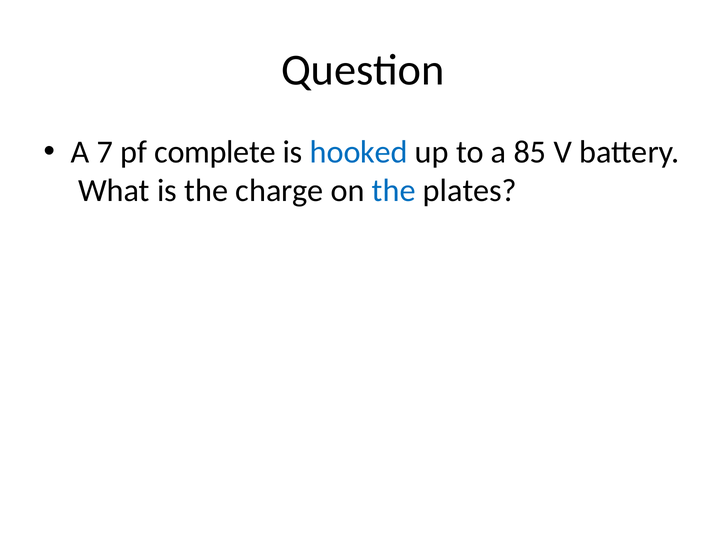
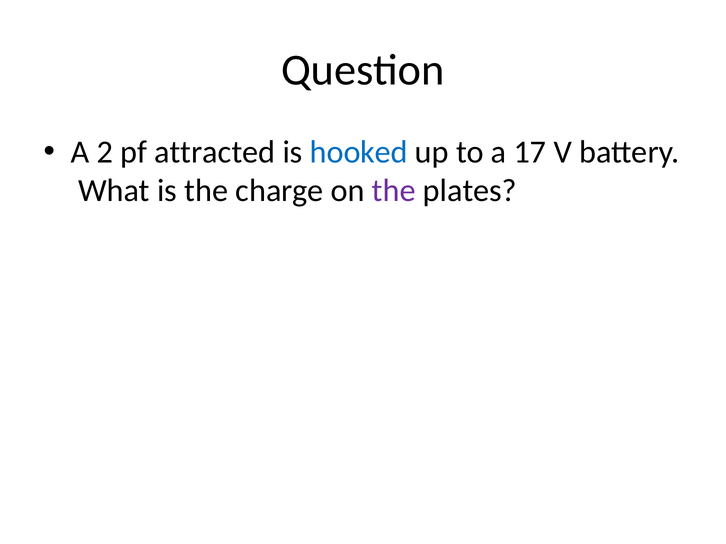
7: 7 -> 2 (105, 152)
complete: complete -> attracted (215, 152)
85: 85 -> 17 (530, 152)
the colour: blue -> purple (394, 191)
